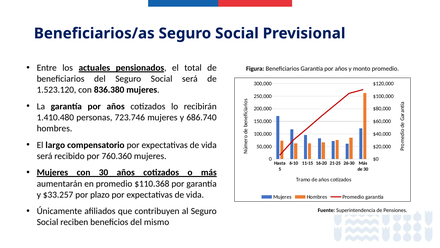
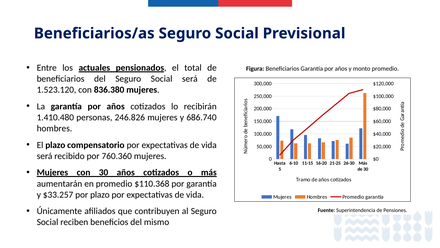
723.746: 723.746 -> 246.826 (130, 117)
El largo: largo -> plazo (55, 145)
